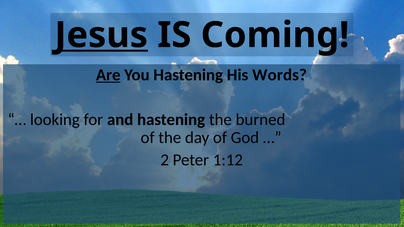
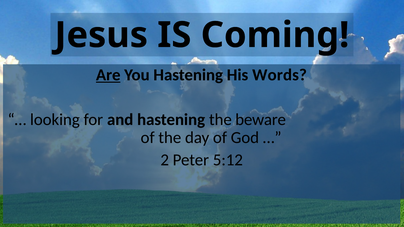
Jesus underline: present -> none (101, 35)
burned: burned -> beware (261, 120)
1:12: 1:12 -> 5:12 (228, 160)
